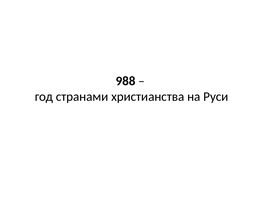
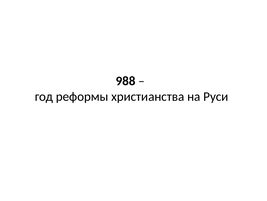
странами: странами -> реформы (82, 96)
